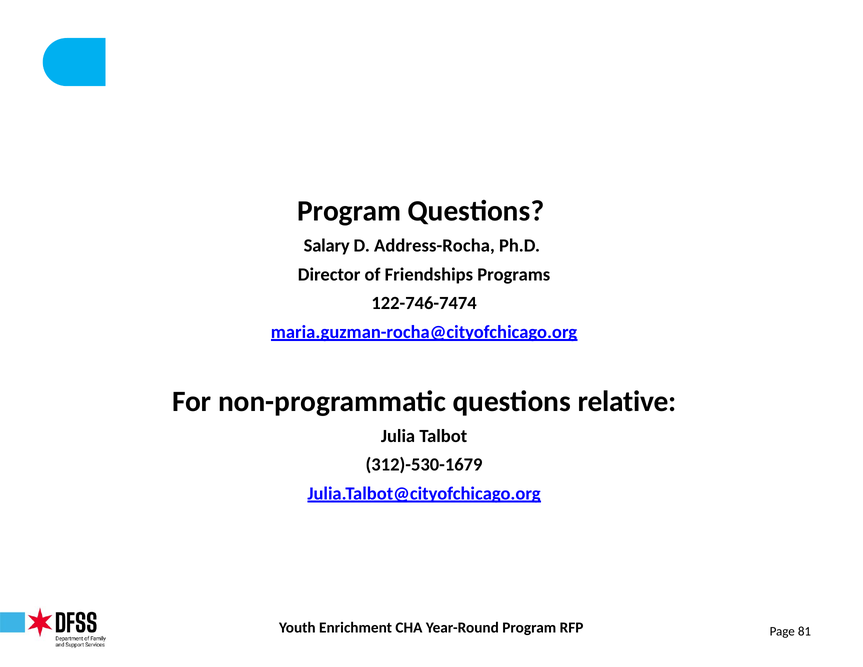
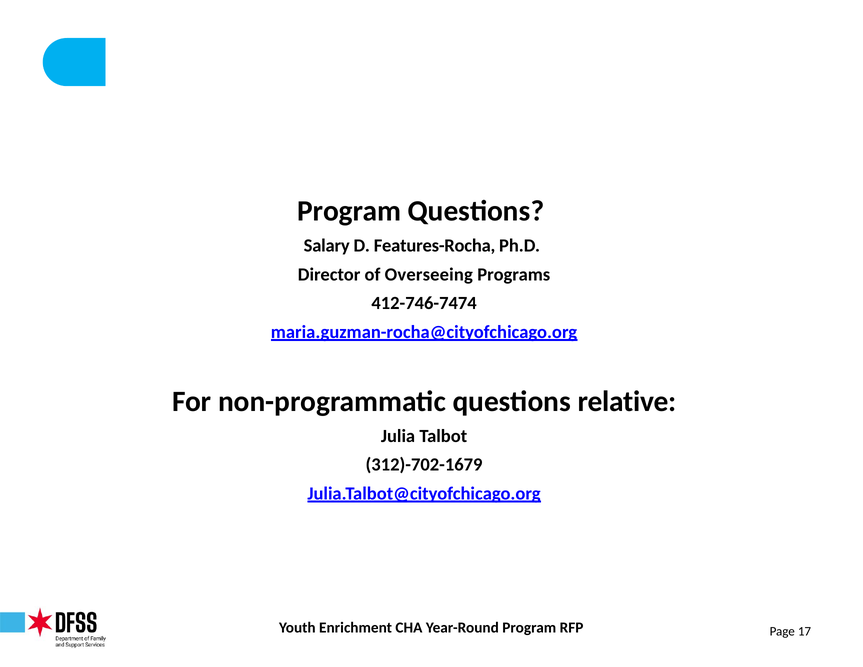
Address-Rocha: Address-Rocha -> Features-Rocha (435, 246)
Friendships: Friendships -> Overseeing (429, 274)
122-746-7474: 122-746-7474 -> 412-746-7474 (424, 303)
312)-530-1679: 312)-530-1679 -> 312)-702-1679 (424, 465)
81: 81 -> 17 (804, 631)
